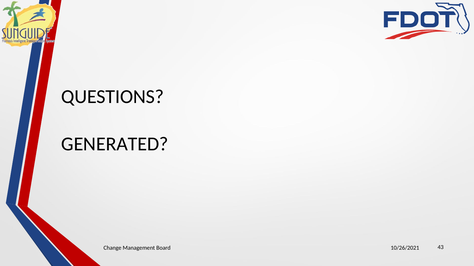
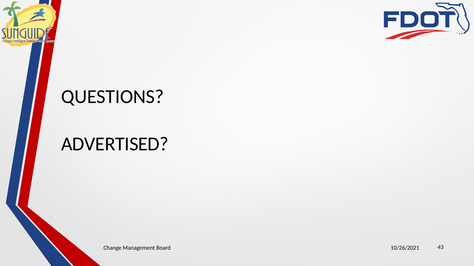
GENERATED: GENERATED -> ADVERTISED (115, 144)
